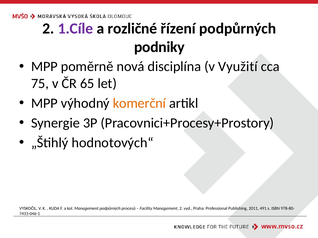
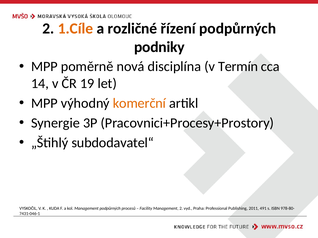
1.Cíle colour: purple -> orange (75, 29)
Využití: Využití -> Termín (238, 67)
75: 75 -> 14 (40, 84)
65: 65 -> 19 (87, 84)
hodnotových“: hodnotových“ -> subdodavatel“ (113, 143)
